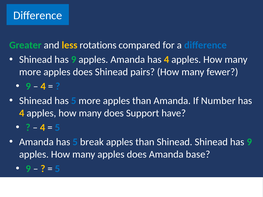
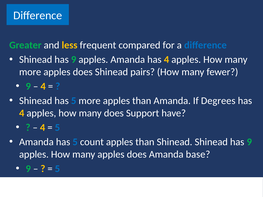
rotations: rotations -> frequent (98, 45)
Number: Number -> Degrees (218, 101)
break: break -> count (92, 142)
